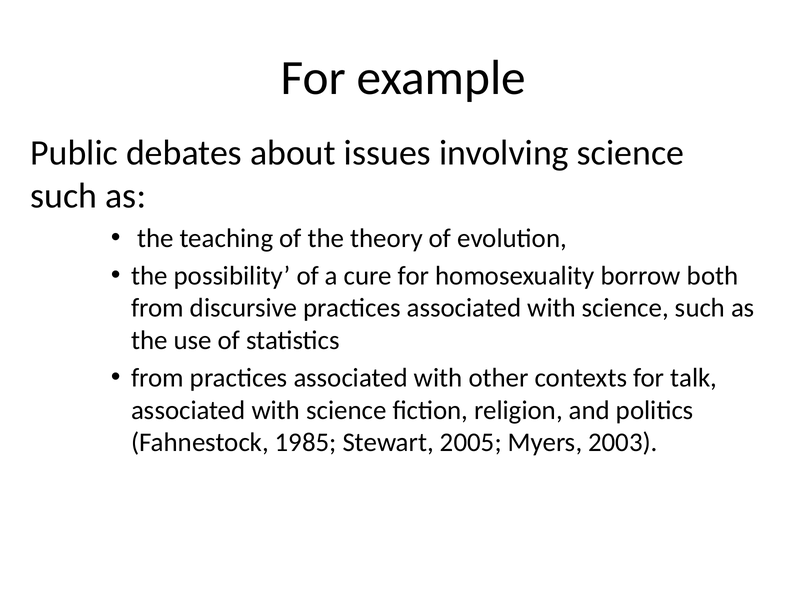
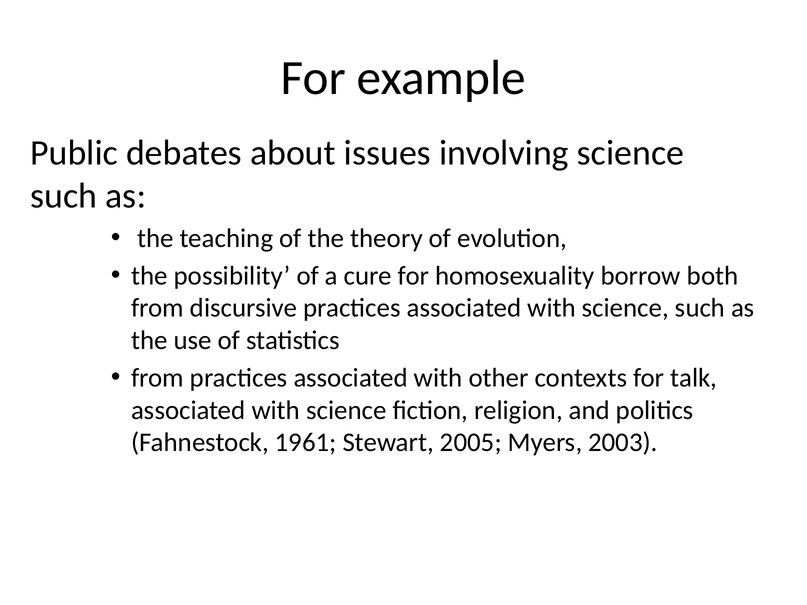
1985: 1985 -> 1961 (306, 443)
